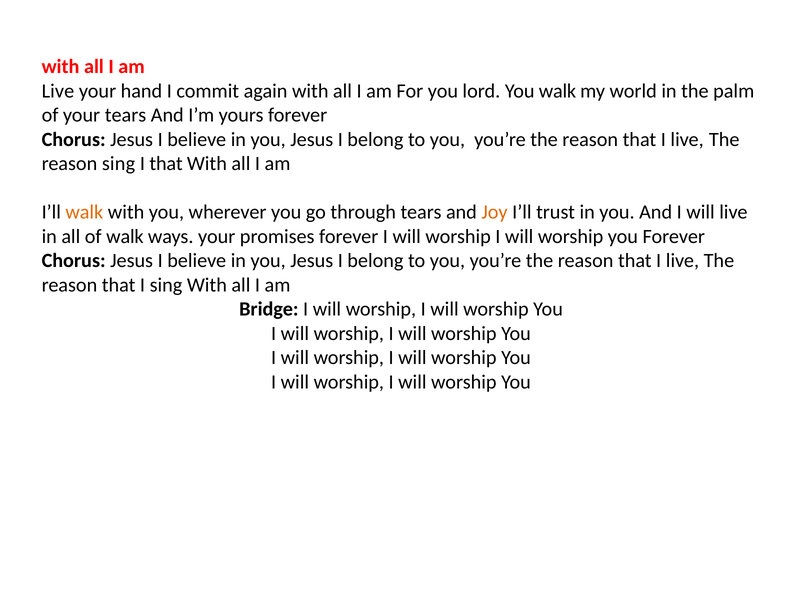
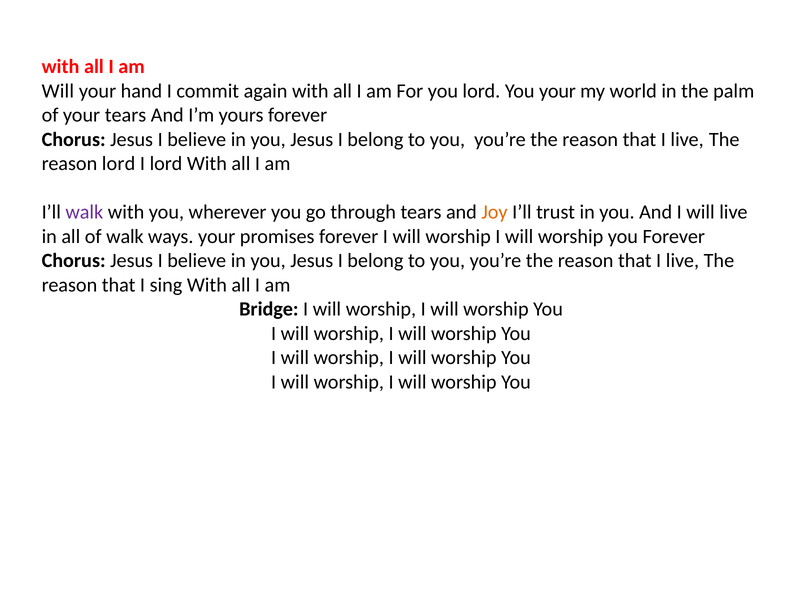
Live: Live -> Will (58, 91)
You walk: walk -> your (557, 91)
reason sing: sing -> lord (119, 164)
I that: that -> lord (166, 164)
walk colour: orange -> purple (84, 212)
